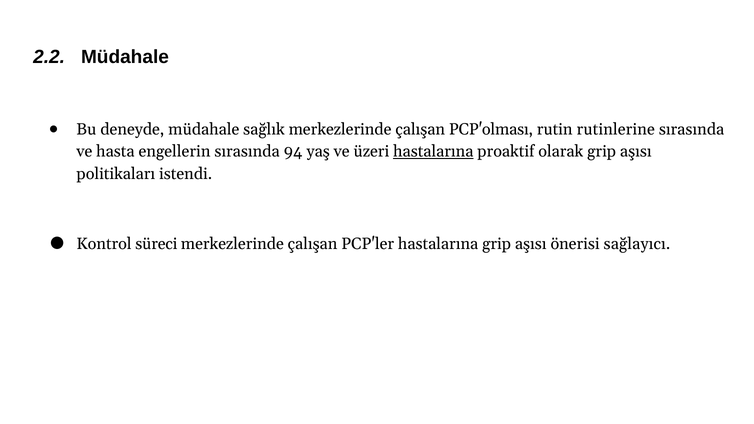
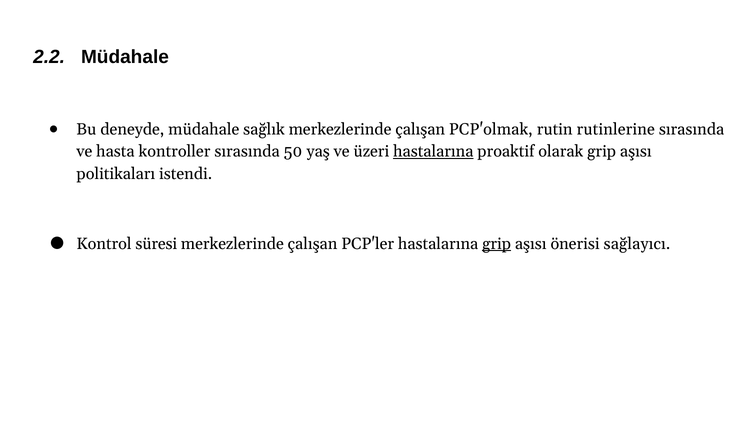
PCP'olması: PCP'olması -> PCP'olmak (491, 129)
engellerin: engellerin -> kontroller (175, 152)
94: 94 -> 50 (293, 152)
süreci: süreci -> süresi (156, 244)
grip underline: none -> present (497, 244)
